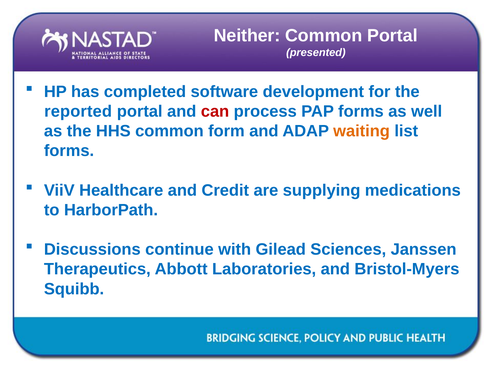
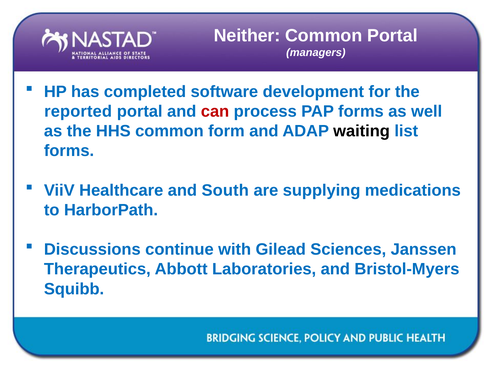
presented: presented -> managers (316, 53)
waiting colour: orange -> black (362, 131)
Credit: Credit -> South (225, 190)
